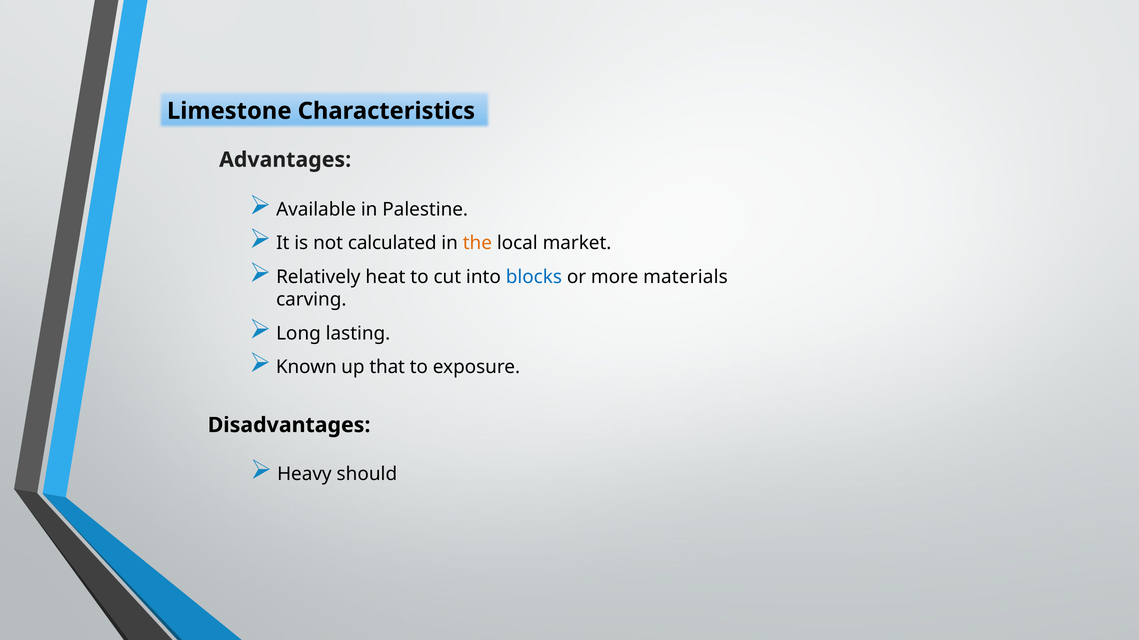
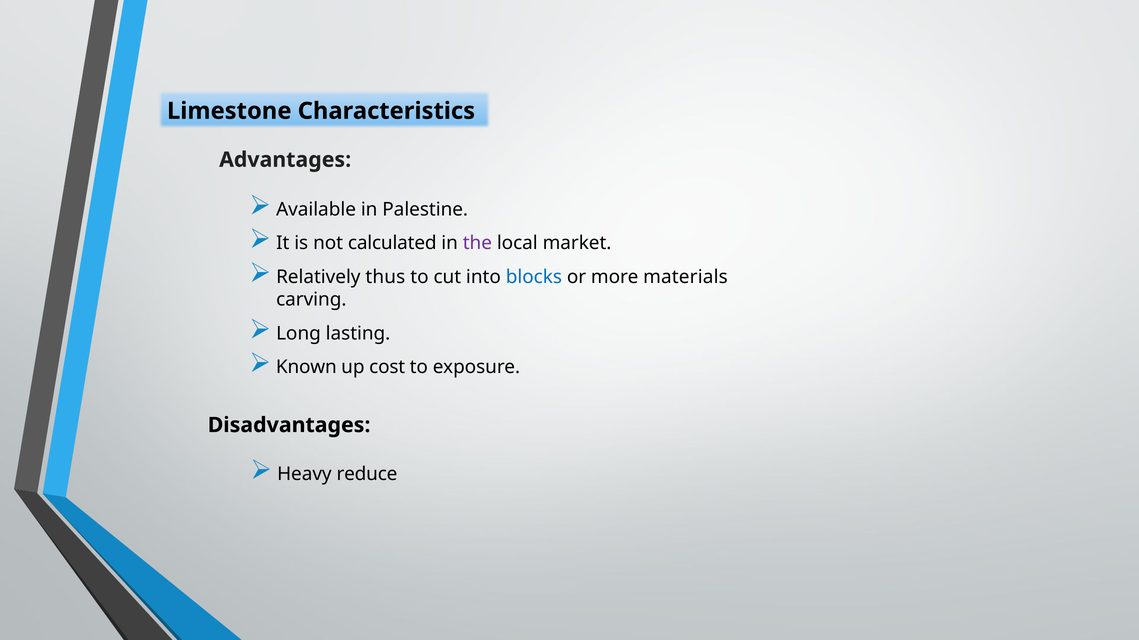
the colour: orange -> purple (477, 243)
heat: heat -> thus (385, 277)
that: that -> cost (387, 367)
should: should -> reduce (367, 475)
